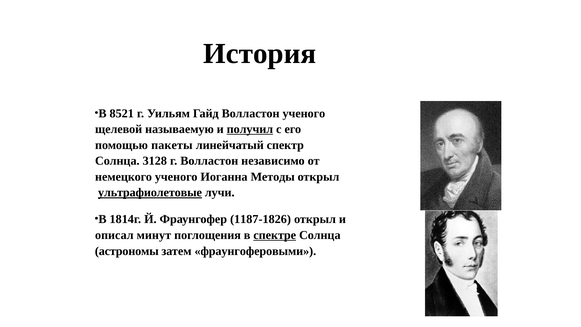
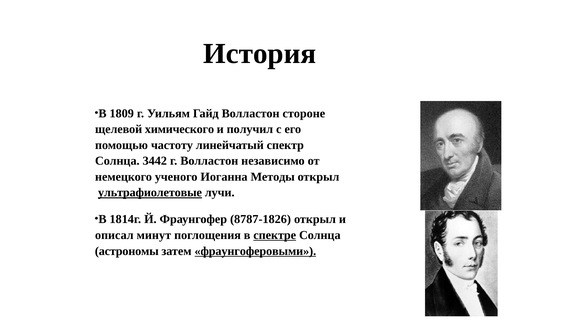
8521: 8521 -> 1809 (122, 113)
Волластон ученого: ученого -> стороне (304, 113)
называемую: называемую -> химического (180, 129)
получил underline: present -> none (250, 129)
пакеты: пакеты -> частоту (172, 145)
3128: 3128 -> 3442 (155, 161)
1187-1826: 1187-1826 -> 8787-1826 (261, 219)
фраунгоферовыми underline: none -> present (255, 251)
